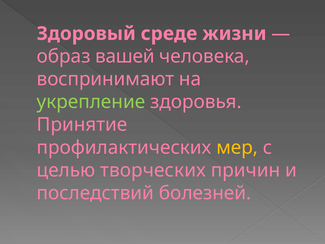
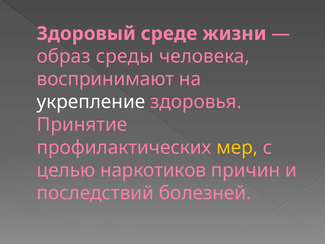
вашей: вашей -> среды (125, 56)
укрепление colour: light green -> white (91, 102)
творческих: творческих -> наркотиков (153, 170)
